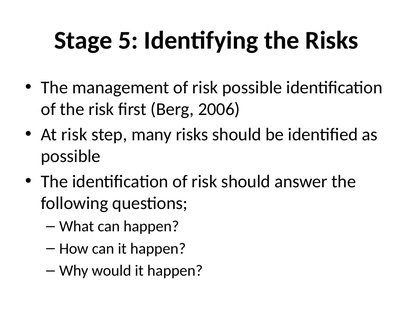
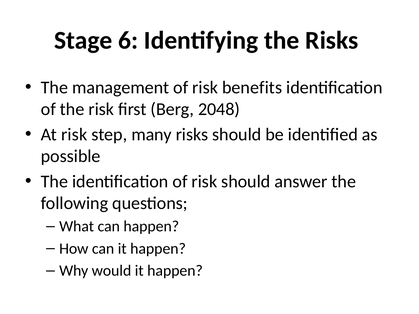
5: 5 -> 6 (128, 41)
risk possible: possible -> benefits (252, 88)
2006: 2006 -> 2048 (219, 109)
